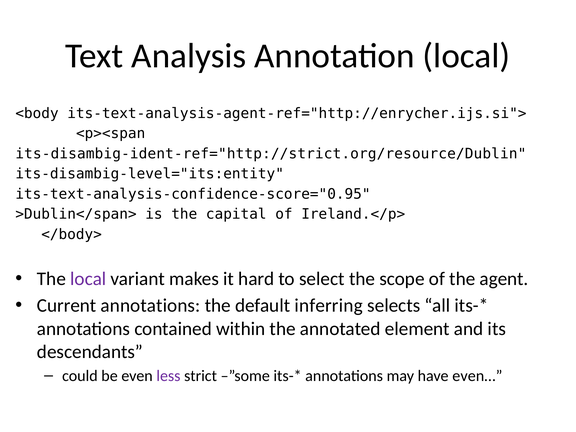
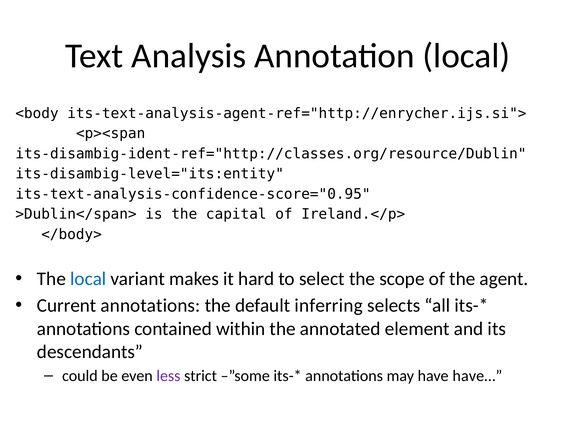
its-disambig-ident-ref="http://strict.org/resource/Dublin: its-disambig-ident-ref="http://strict.org/resource/Dublin -> its-disambig-ident-ref="http://classes.org/resource/Dublin (271, 154)
local colour: purple -> blue (88, 279)
even…: even… -> have… (477, 376)
